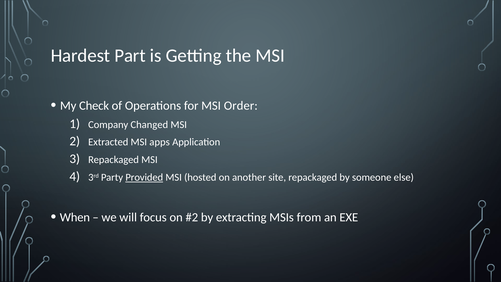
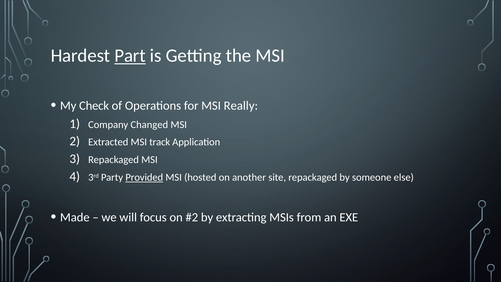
Part underline: none -> present (130, 56)
Order: Order -> Really (241, 106)
apps: apps -> track (160, 142)
When: When -> Made (75, 217)
